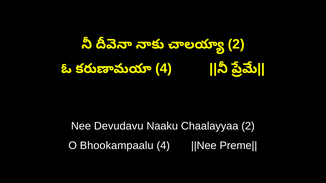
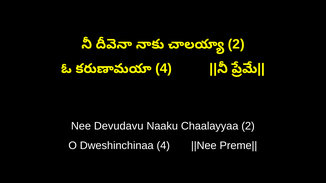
Bhookampaalu: Bhookampaalu -> Dweshinchinaa (117, 146)
